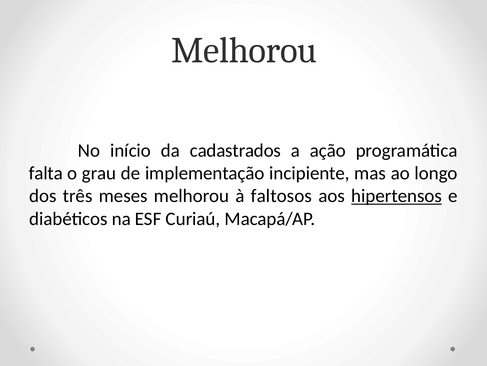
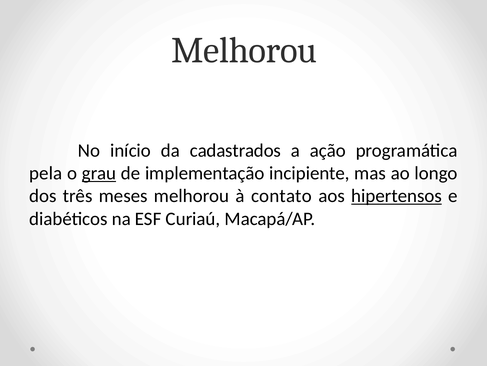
falta: falta -> pela (46, 173)
grau underline: none -> present (99, 173)
faltosos: faltosos -> contato (281, 196)
